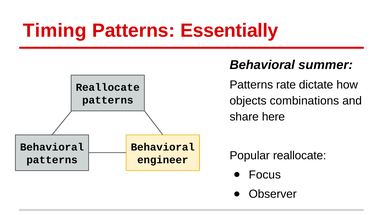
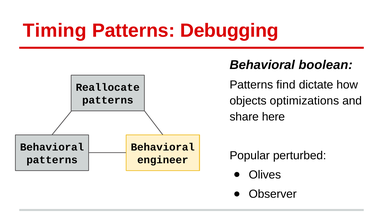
Essentially: Essentially -> Debugging (229, 31)
summer: summer -> boolean (326, 65)
rate: rate -> find (286, 85)
combinations: combinations -> optimizations (304, 101)
Popular reallocate: reallocate -> perturbed (300, 156)
Focus: Focus -> Olives (265, 175)
